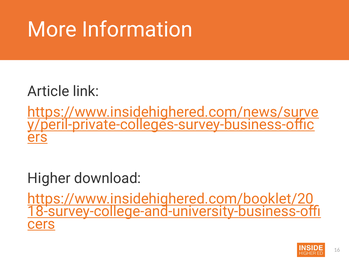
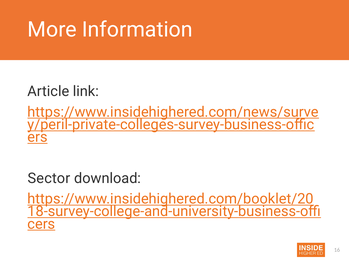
Higher: Higher -> Sector (49, 178)
